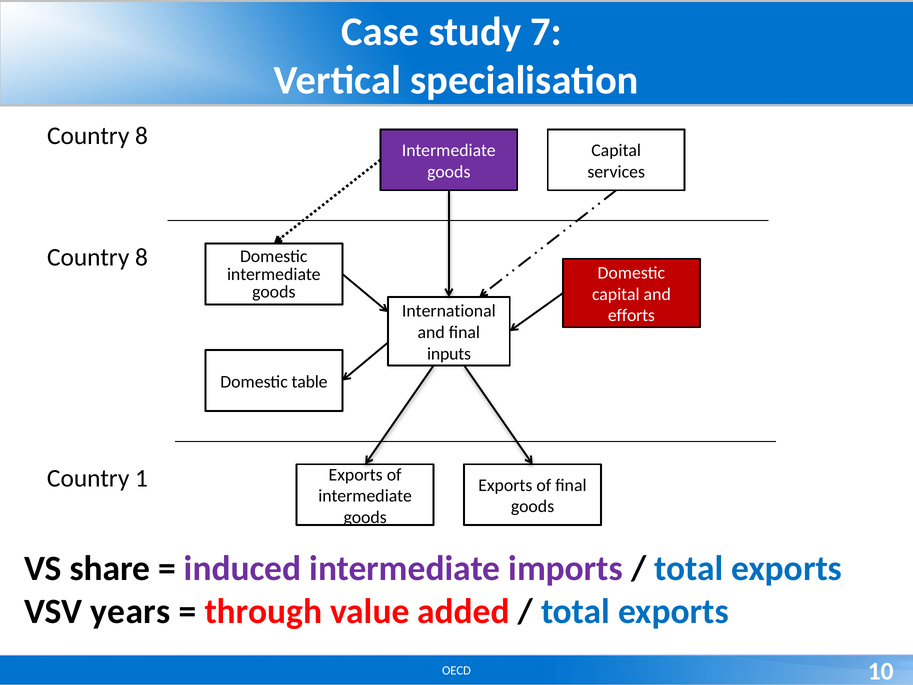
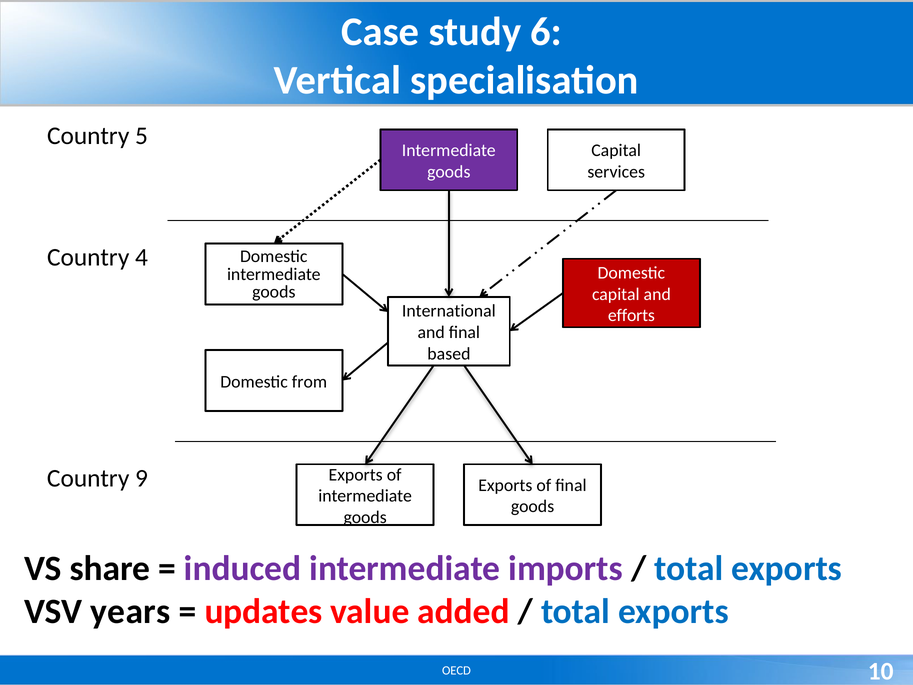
7: 7 -> 6 (546, 32)
8: 8 -> 5 (141, 136)
8: 8 -> 4 (141, 257)
inputs: inputs -> based (449, 354)
table: table -> from (309, 382)
1: 1 -> 9 (141, 478)
through: through -> updates (263, 611)
